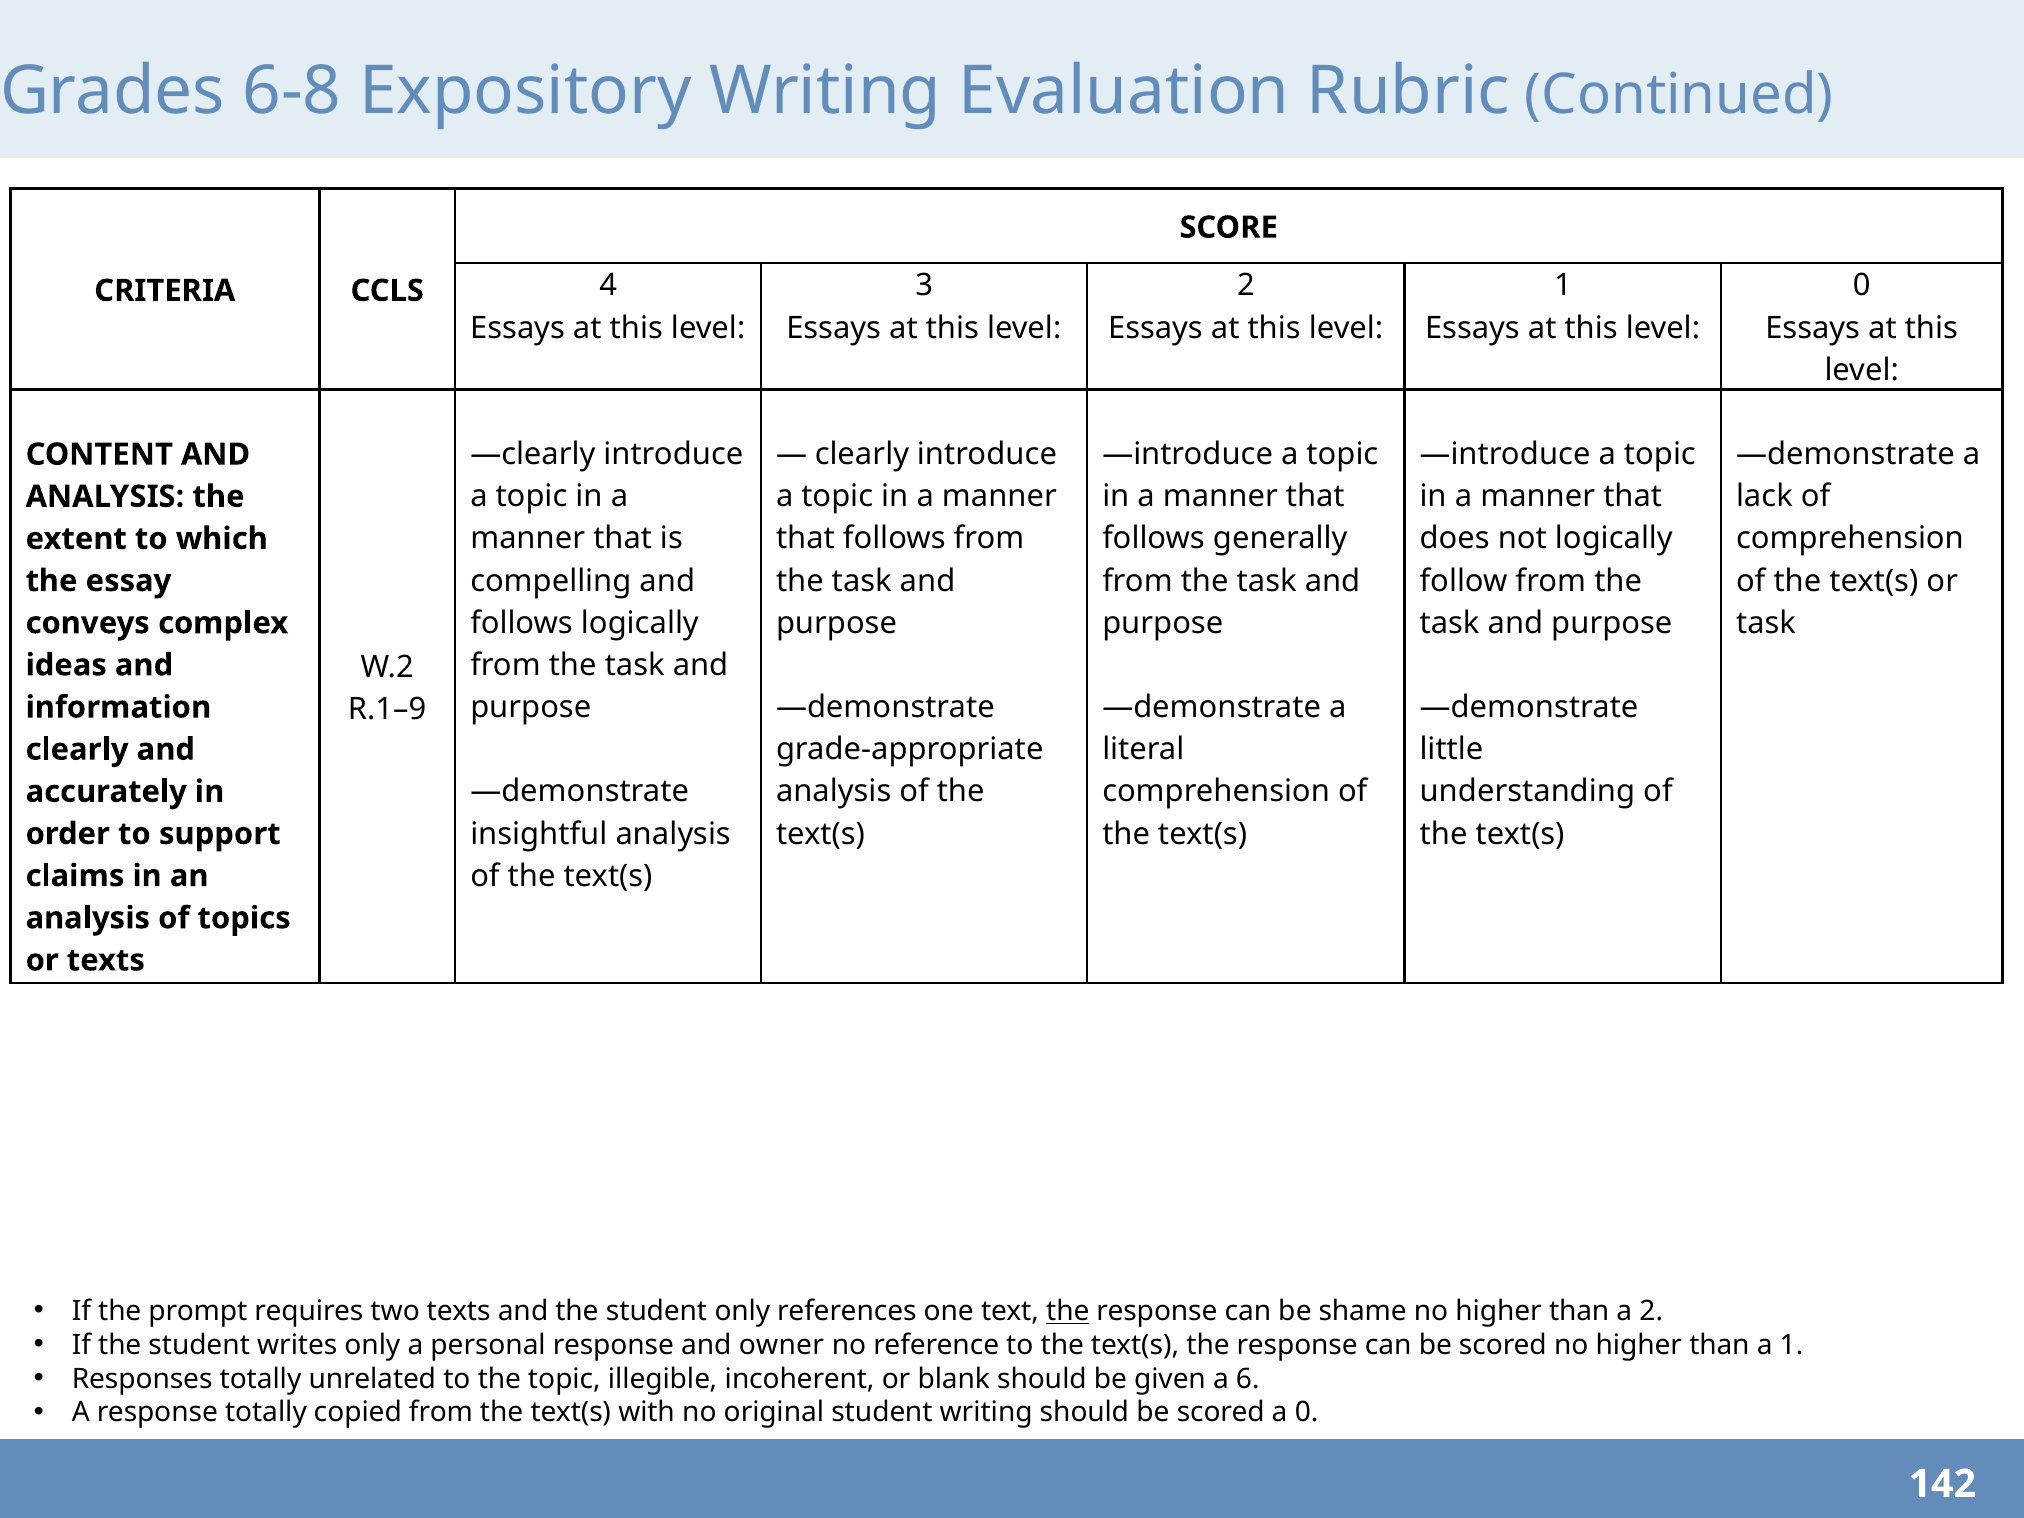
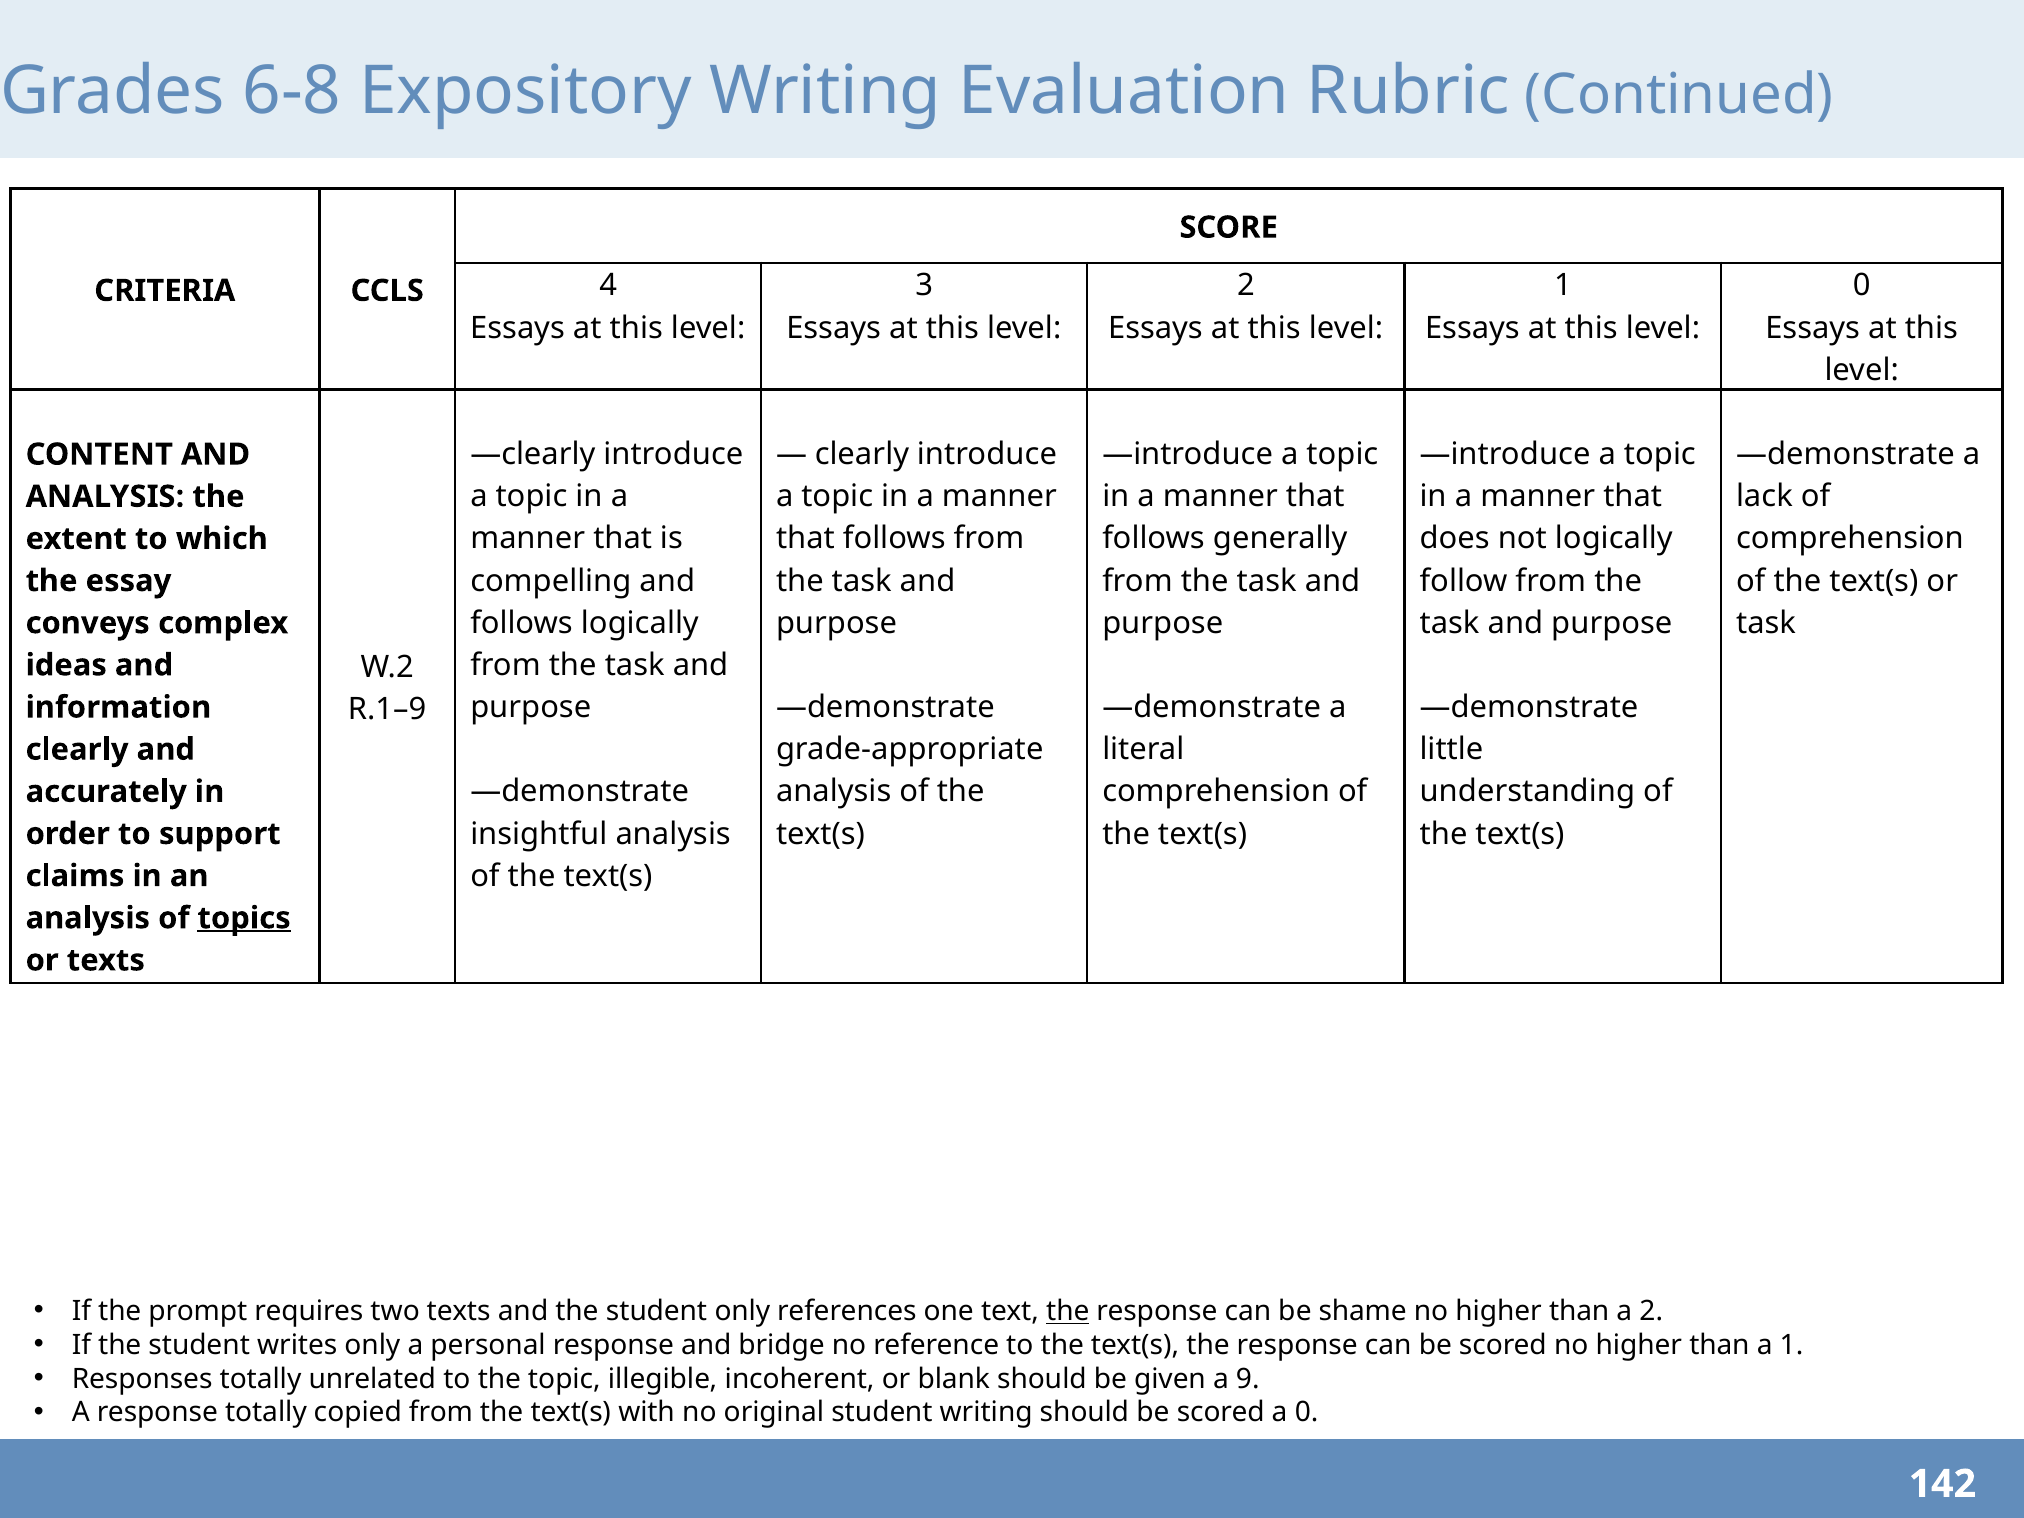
topics underline: none -> present (244, 918)
owner: owner -> bridge (782, 1345)
6: 6 -> 9 (1248, 1379)
